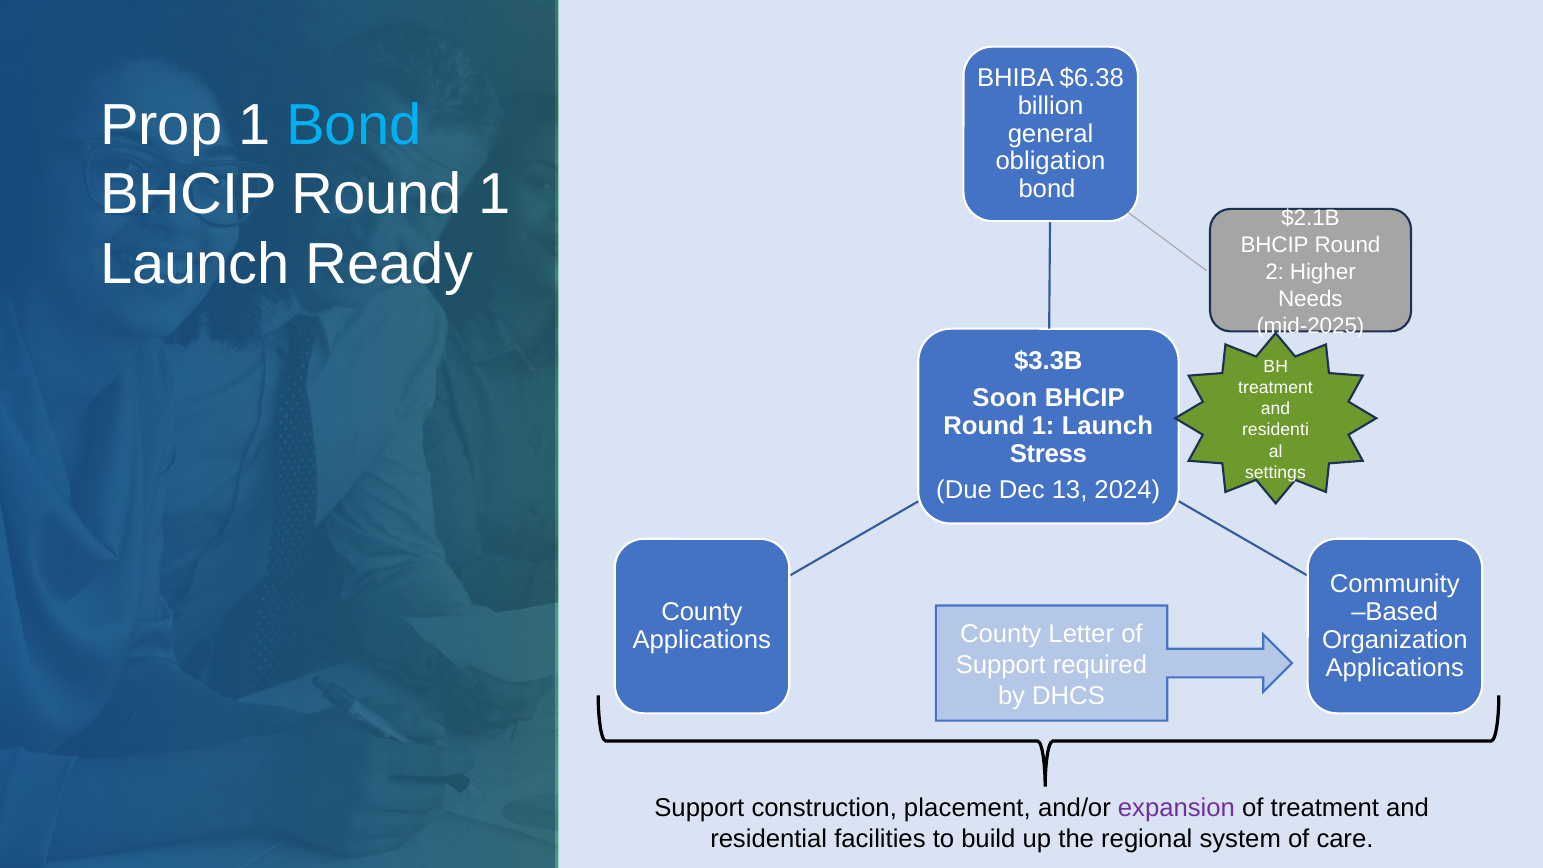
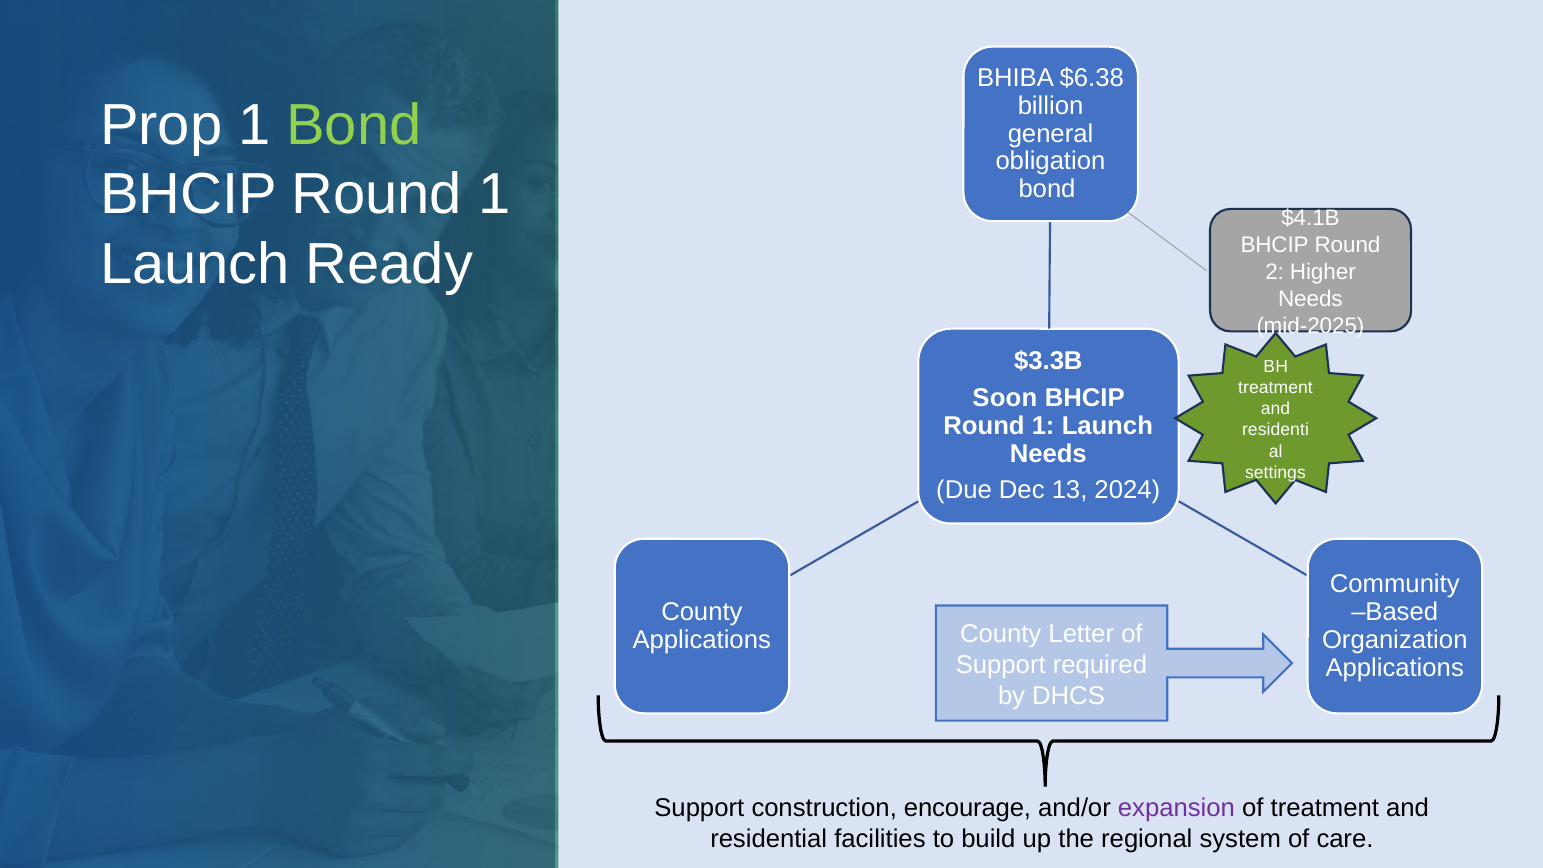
Bond colour: light blue -> light green (354, 125)
$2.1B: $2.1B -> $4.1B (1310, 218)
Stress: Stress -> Needs (1048, 454)
placement: placement -> encourage (968, 808)
